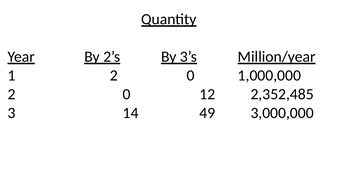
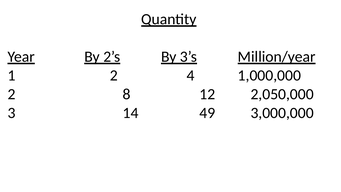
1 2 0: 0 -> 4 (191, 75)
0: 0 -> 8 (127, 94)
2,352,485: 2,352,485 -> 2,050,000 (282, 94)
